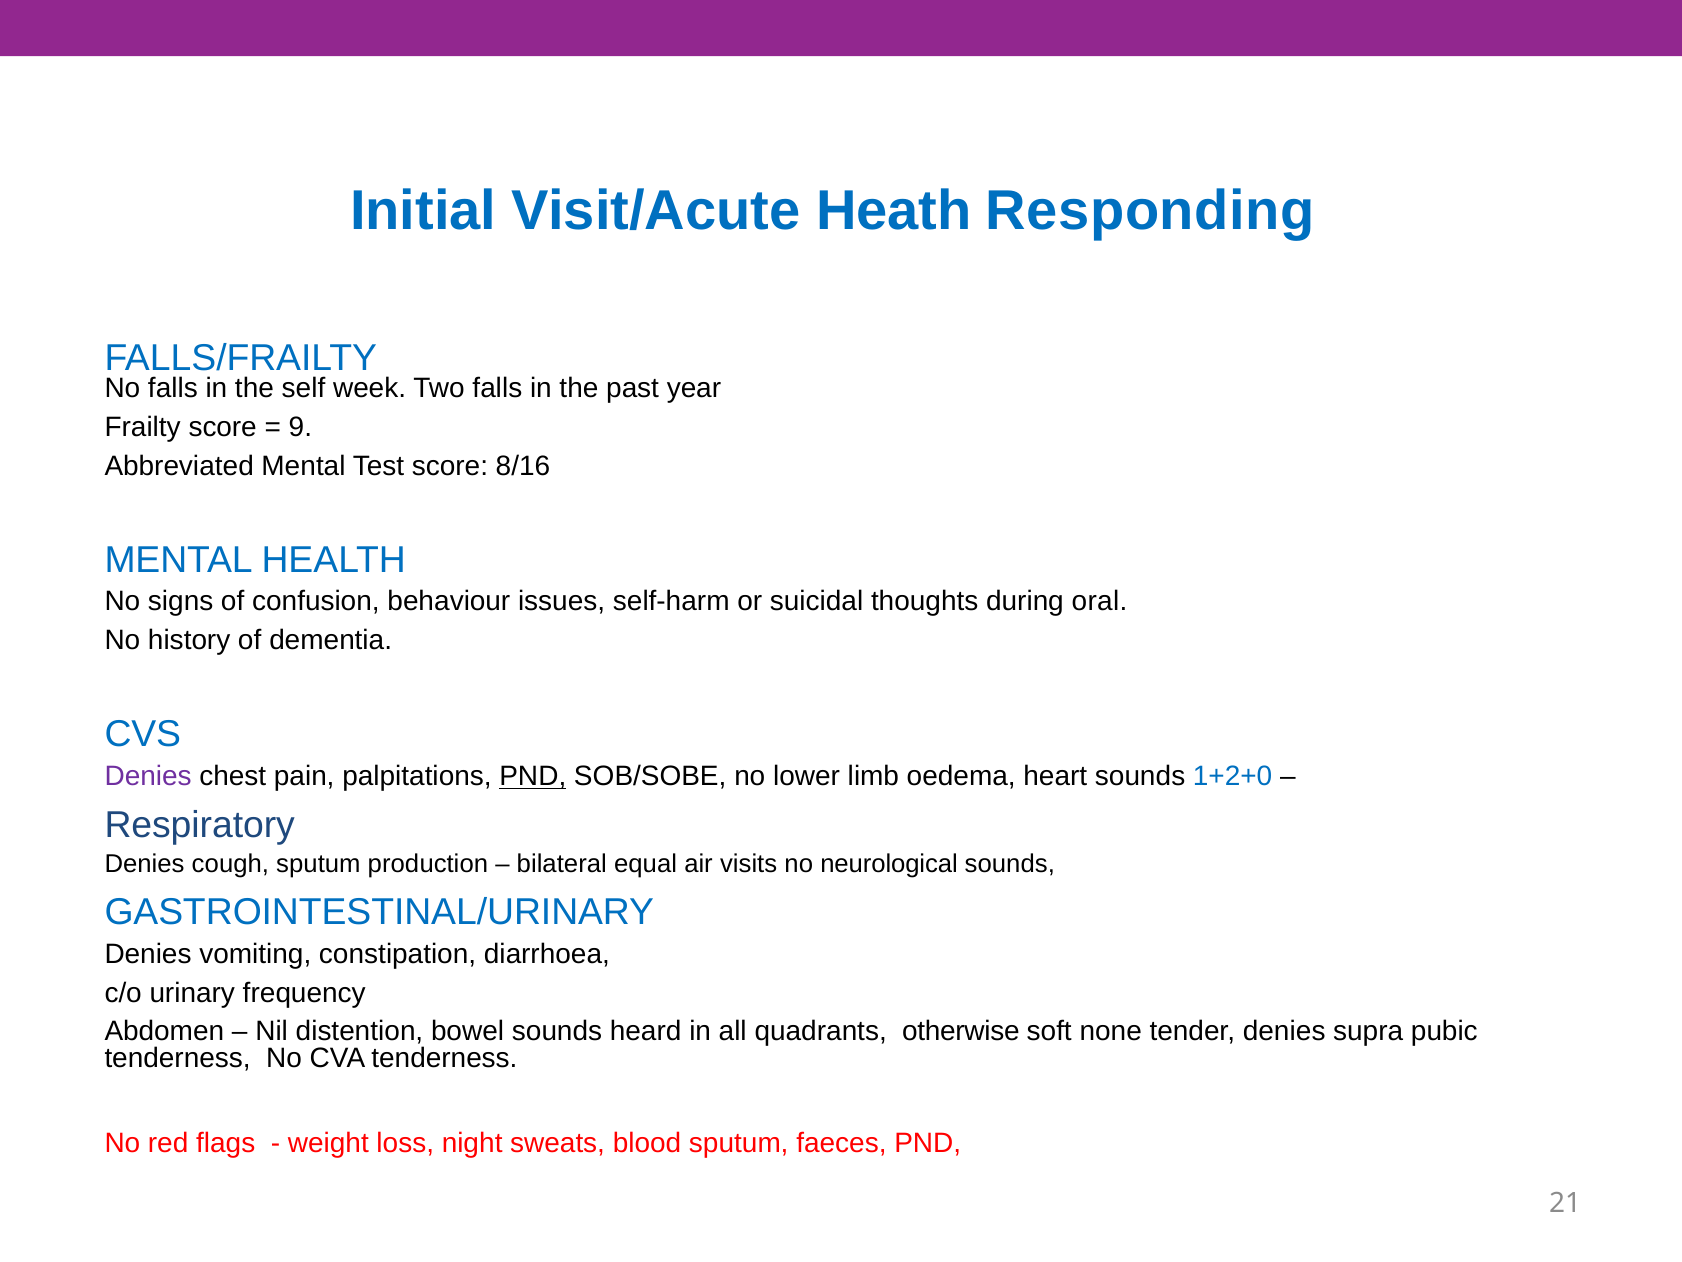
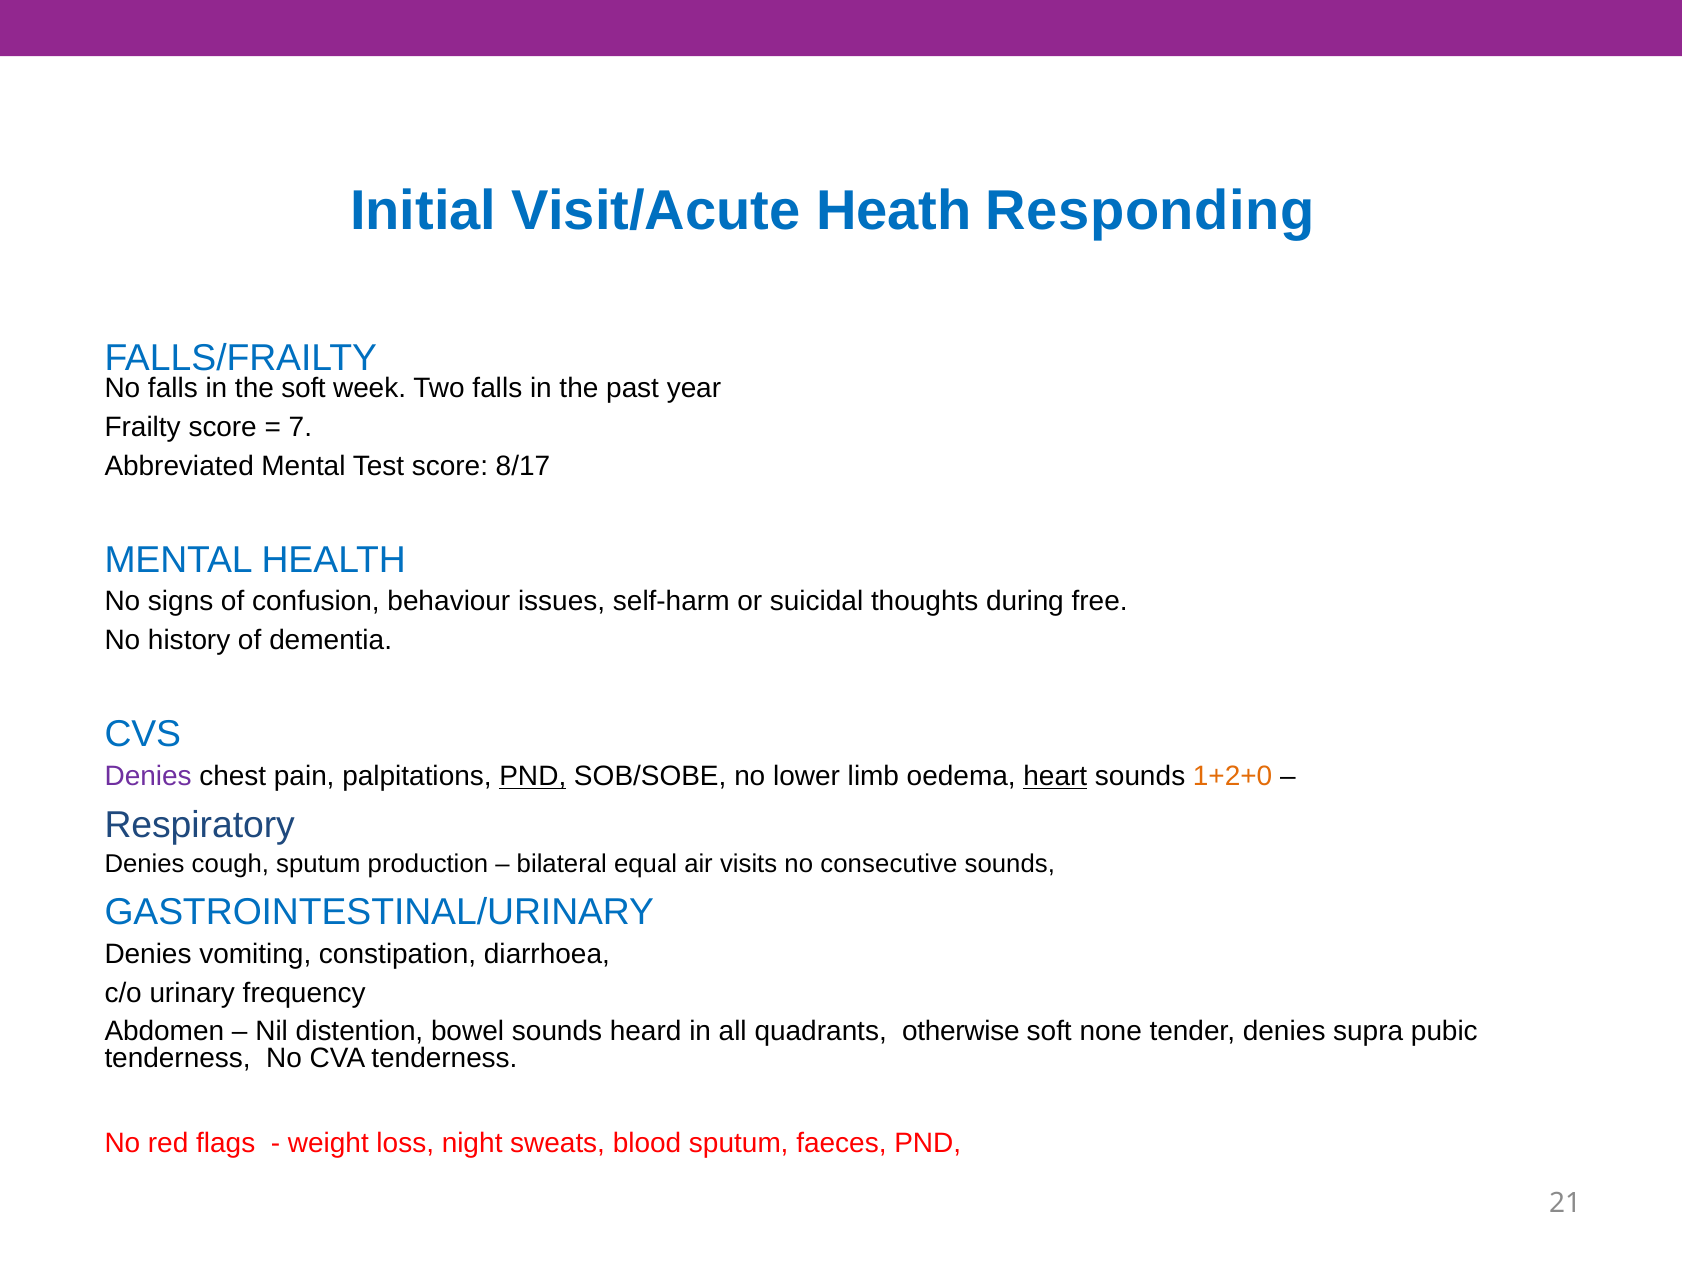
the self: self -> soft (304, 388)
9: 9 -> 7 (300, 427)
8/16: 8/16 -> 8/17 (523, 466)
oral: oral -> free (1100, 602)
heart underline: none -> present (1055, 776)
1+2+0 colour: blue -> orange (1233, 776)
neurological: neurological -> consecutive (889, 864)
